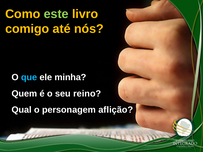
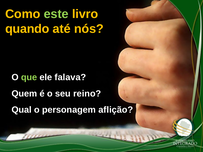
comigo: comigo -> quando (27, 29)
que colour: light blue -> light green (29, 77)
minha: minha -> falava (70, 77)
